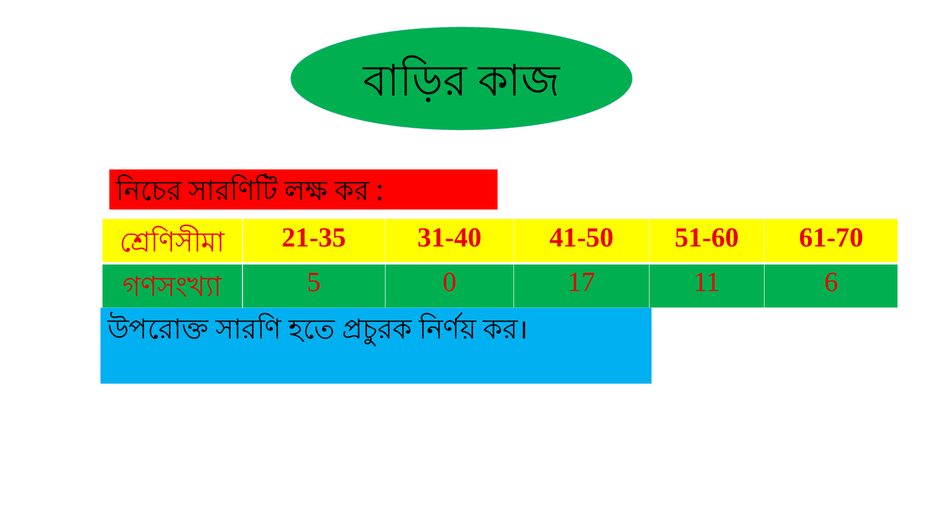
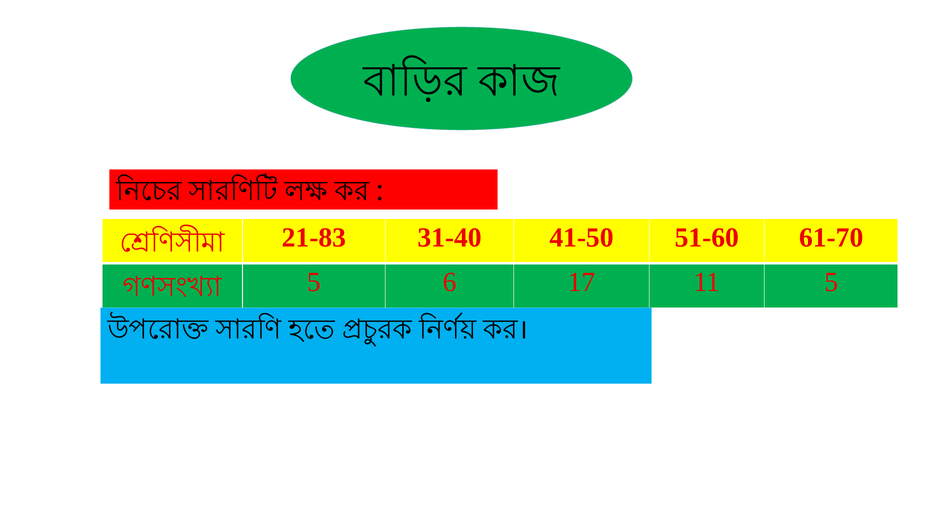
21-35: 21-35 -> 21-83 (314, 238)
0: 0 -> 6 (450, 282)
11 6: 6 -> 5 (831, 282)
